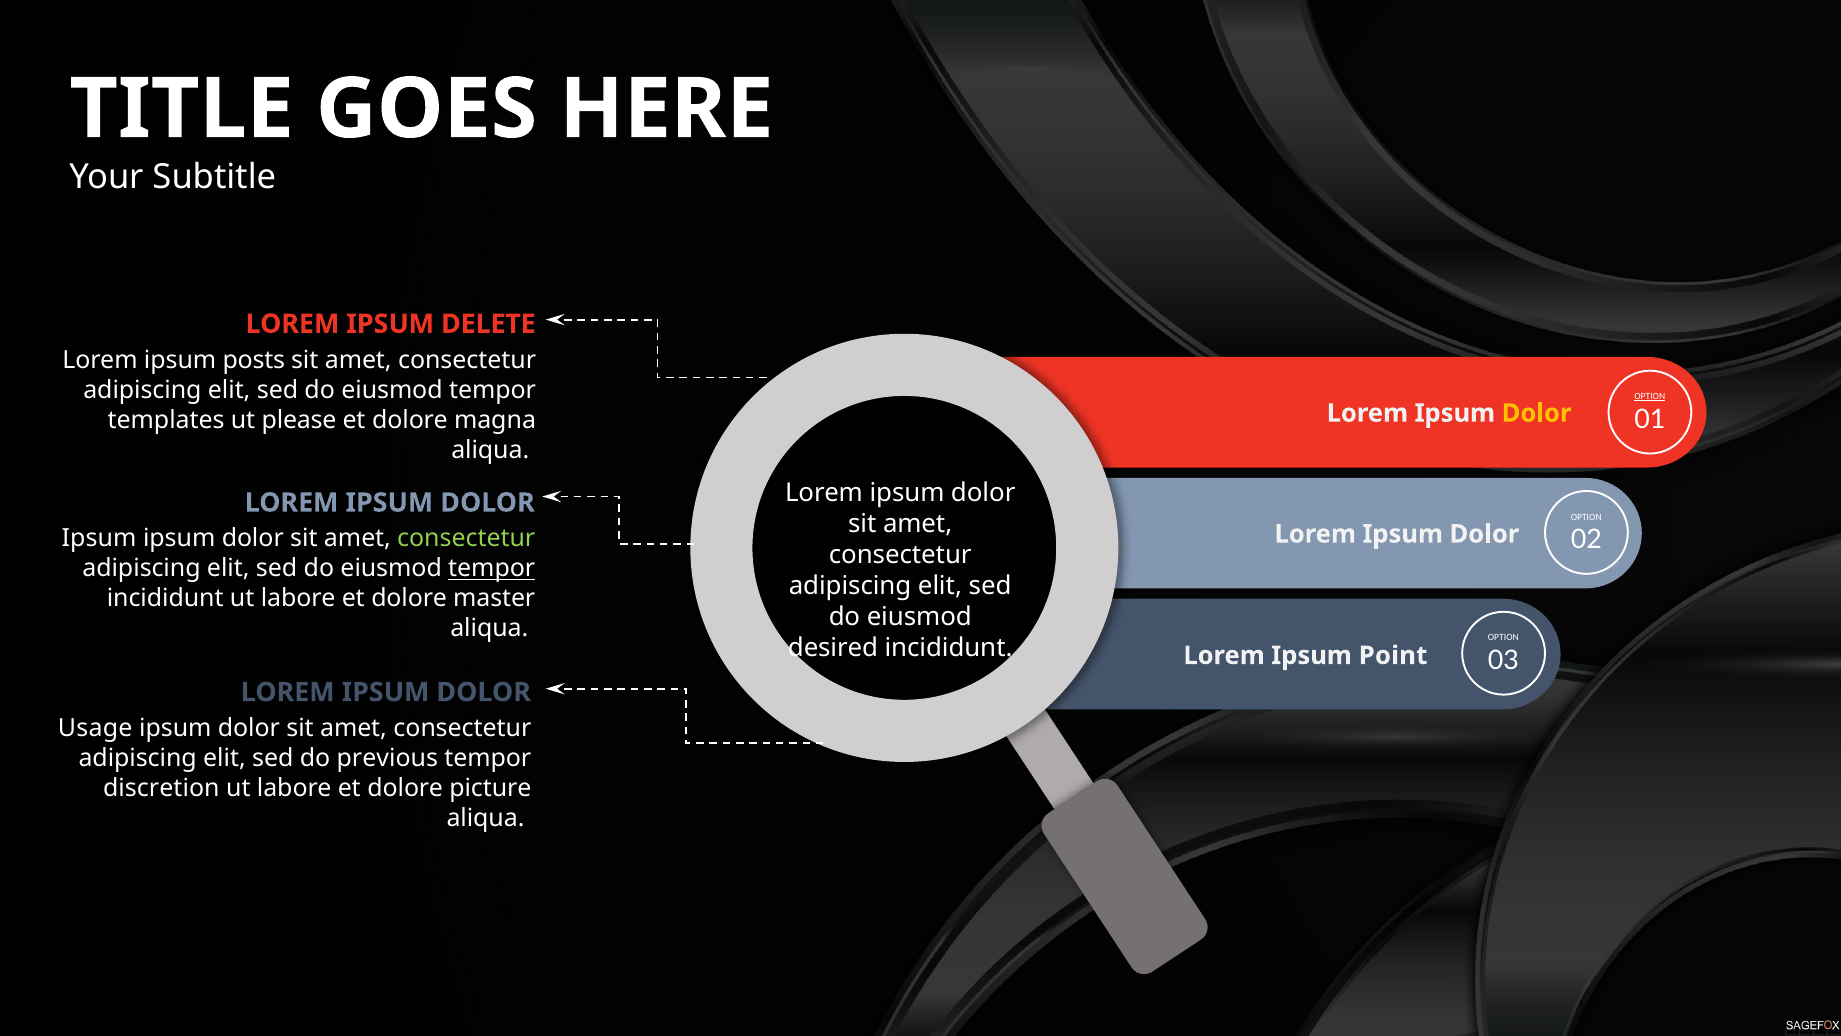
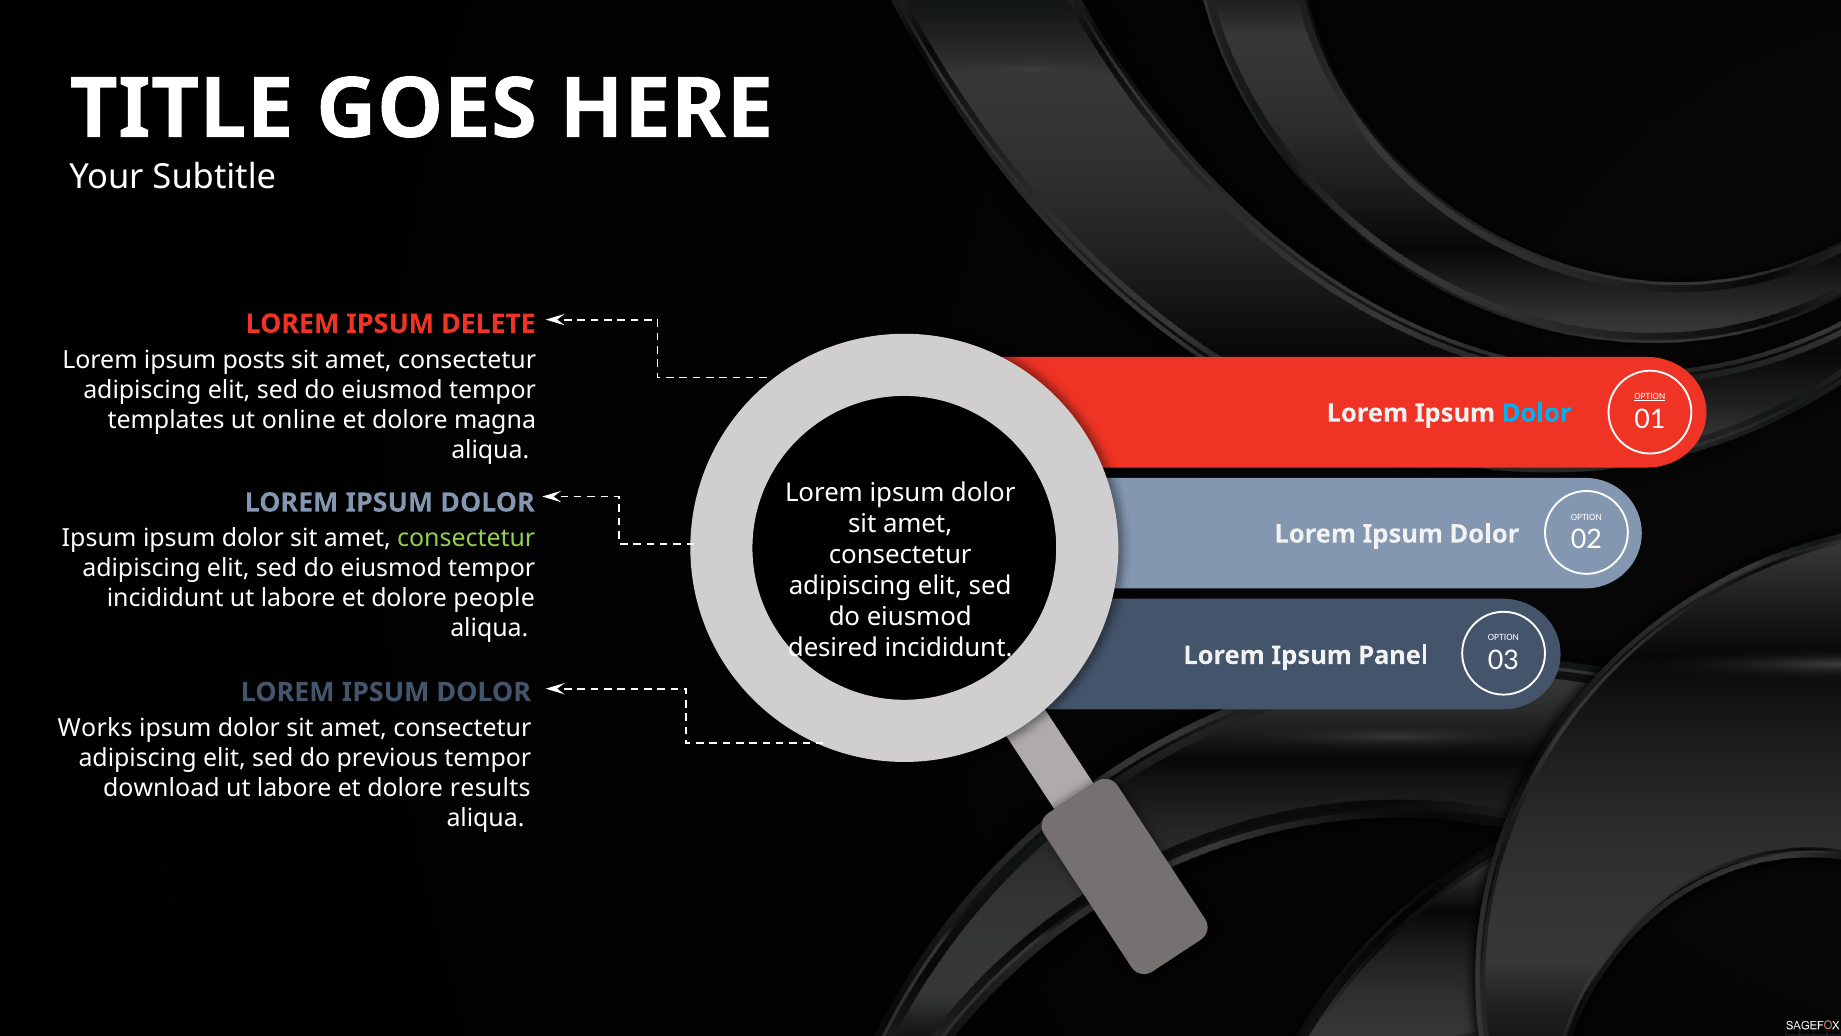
Dolor colour: yellow -> light blue (1536, 413)
please: please -> online (299, 420)
tempor underline: present -> none (492, 568)
master: master -> people (494, 598)
Point: Point -> Panel (1393, 655)
Usage: Usage -> Works (95, 728)
discretion: discretion -> download (161, 788)
picture: picture -> results (490, 788)
